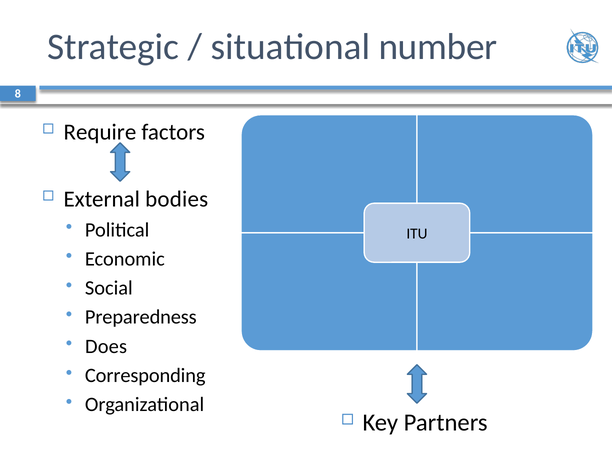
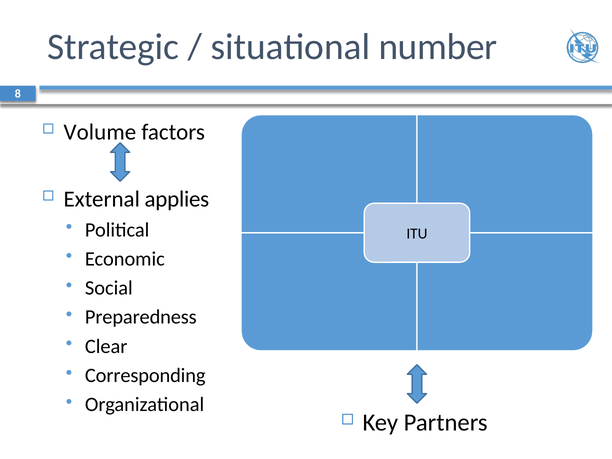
Require: Require -> Volume (100, 132)
bodies: bodies -> applies (177, 199)
Does: Does -> Clear (106, 346)
